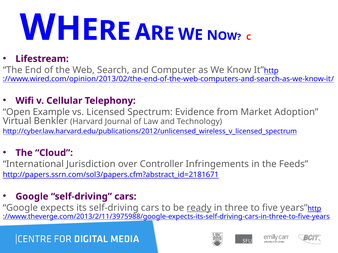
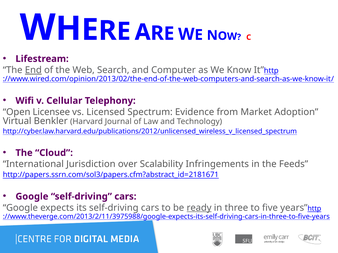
End underline: none -> present (33, 70)
Example: Example -> Licensee (51, 112)
Controller: Controller -> Scalability (162, 164)
